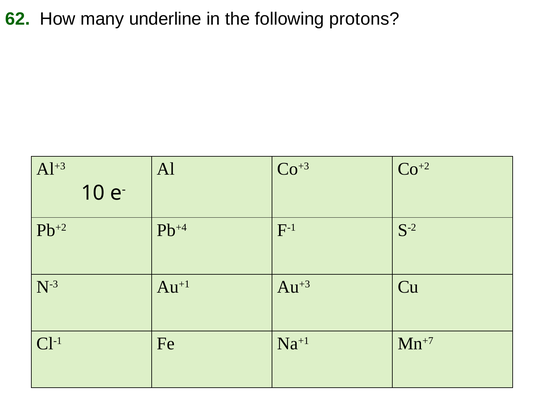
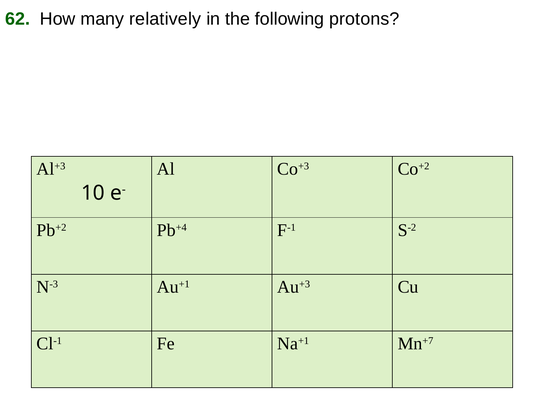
underline: underline -> relatively (165, 19)
